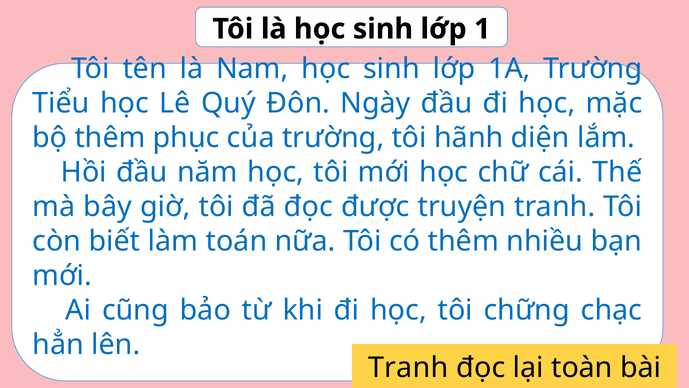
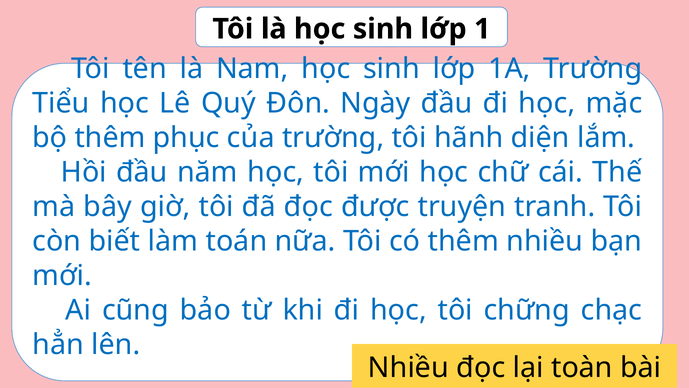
Tranh: Tranh -> Nhiều (408, 367)
